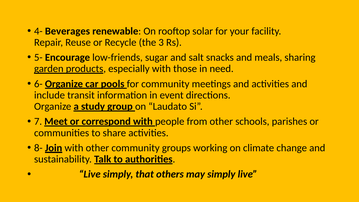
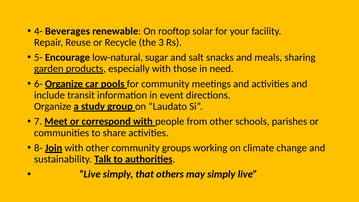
low-friends: low-friends -> low-natural (118, 57)
